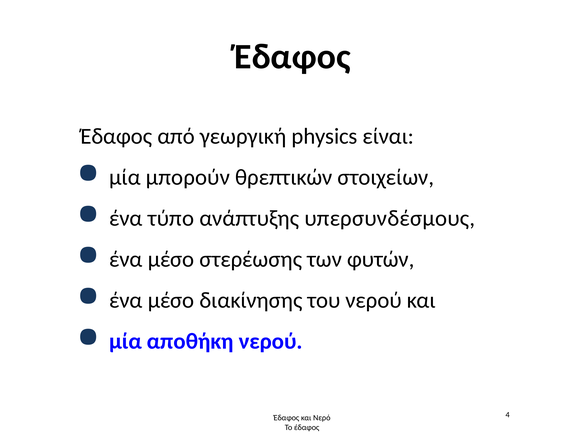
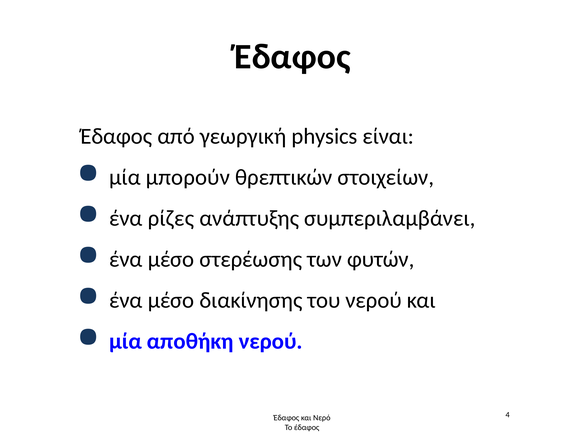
τύπο: τύπο -> ρίζες (171, 218)
υπερσυνδέσμους: υπερσυνδέσμους -> συμπεριλαμβάνει (390, 218)
